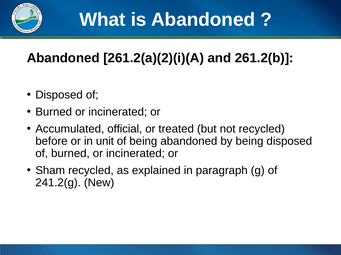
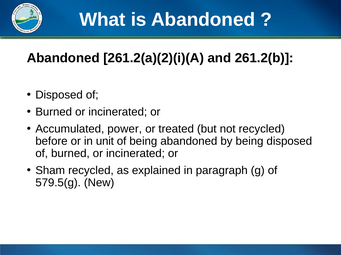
official: official -> power (125, 129)
241.2(g: 241.2(g -> 579.5(g (58, 183)
